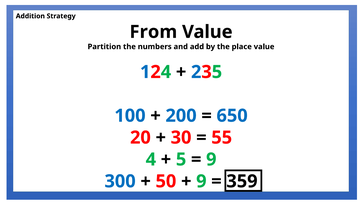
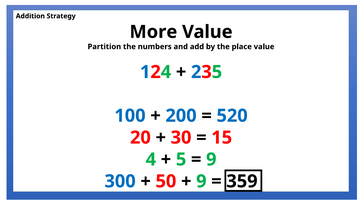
From: From -> More (153, 32)
650: 650 -> 520 (232, 116)
55: 55 -> 15 (222, 137)
